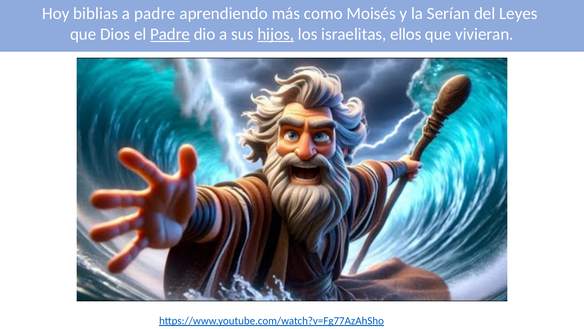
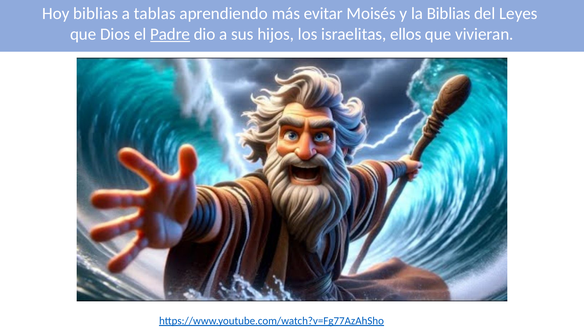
a padre: padre -> tablas (155, 14)
como: como -> evitar (323, 14)
la Serían: Serían -> Biblias (449, 14)
hijos underline: present -> none (276, 34)
